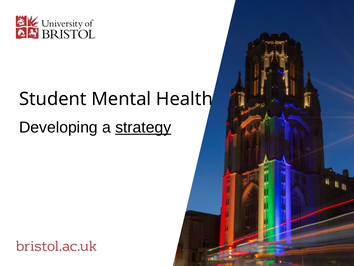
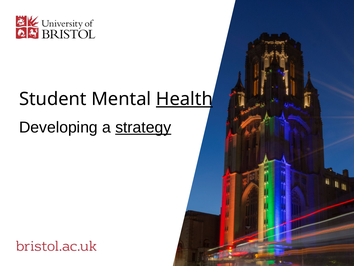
Health underline: none -> present (184, 99)
